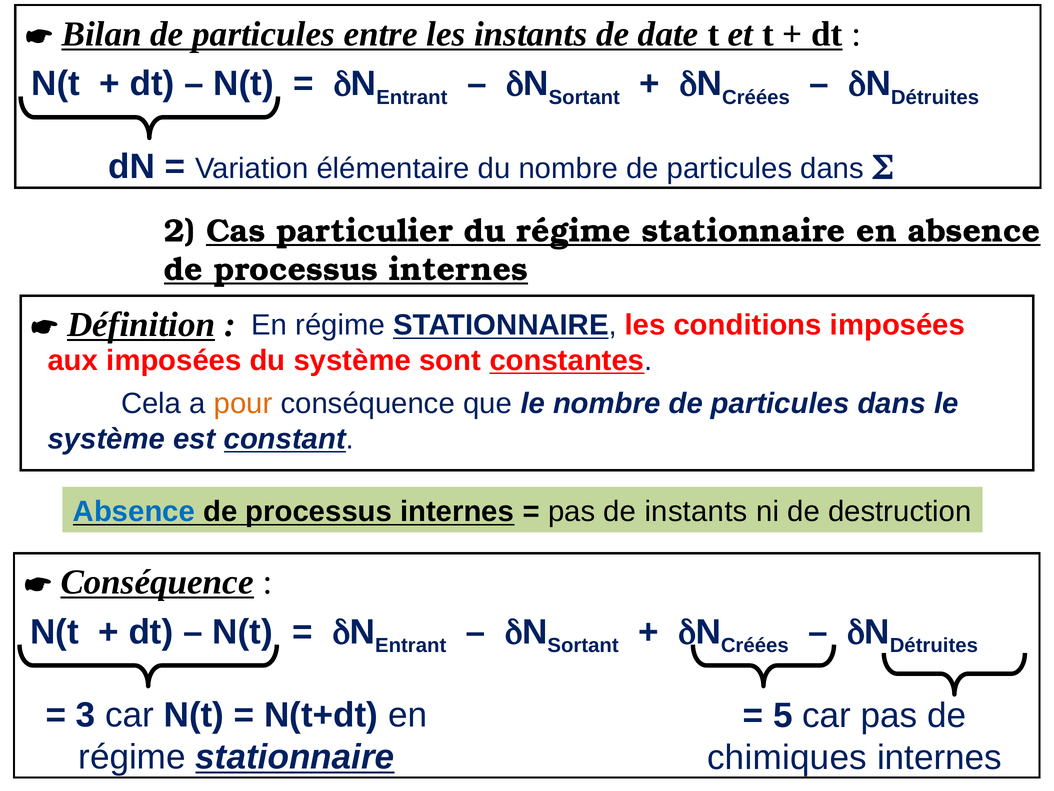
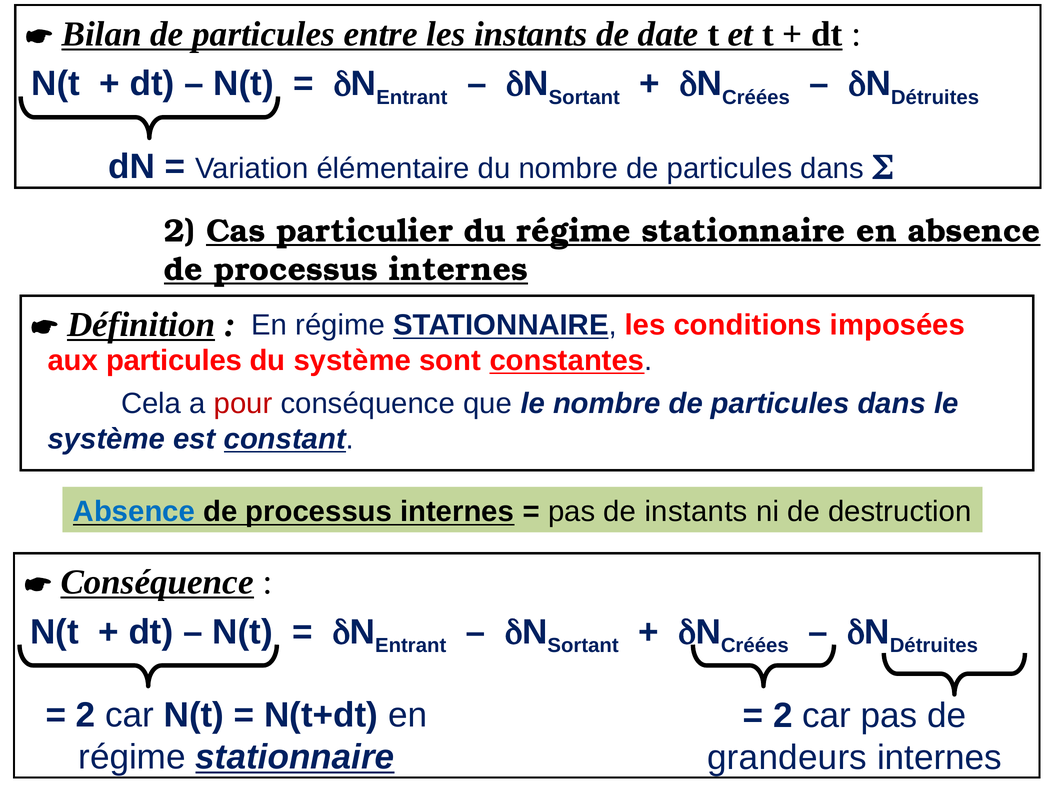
aux imposées: imposées -> particules (174, 360)
pour colour: orange -> red (243, 404)
3: 3 -> 2 (86, 715)
5: 5 -> 2 (783, 715)
chimiques: chimiques -> grandeurs (787, 757)
